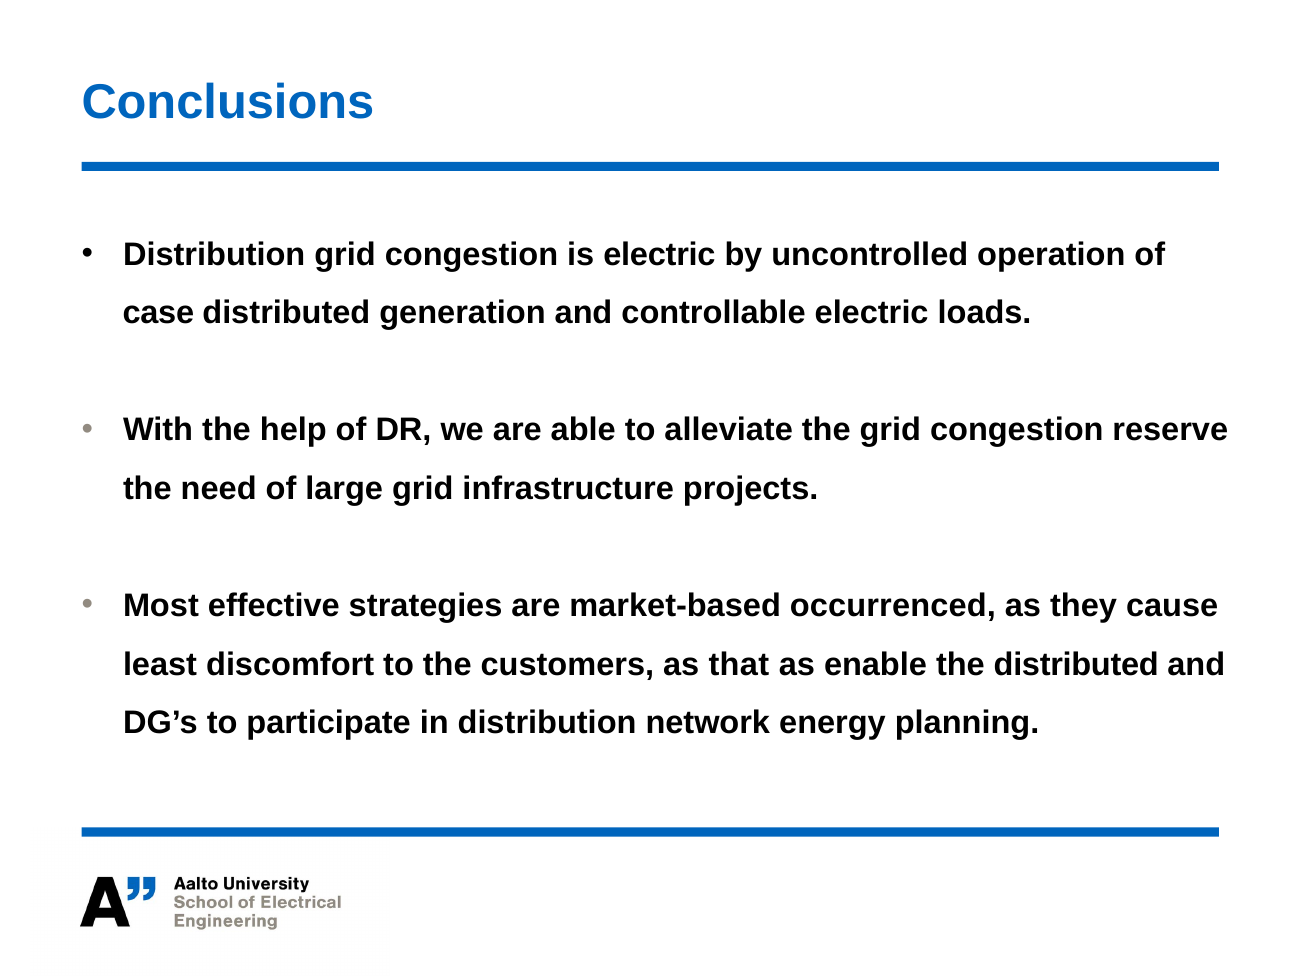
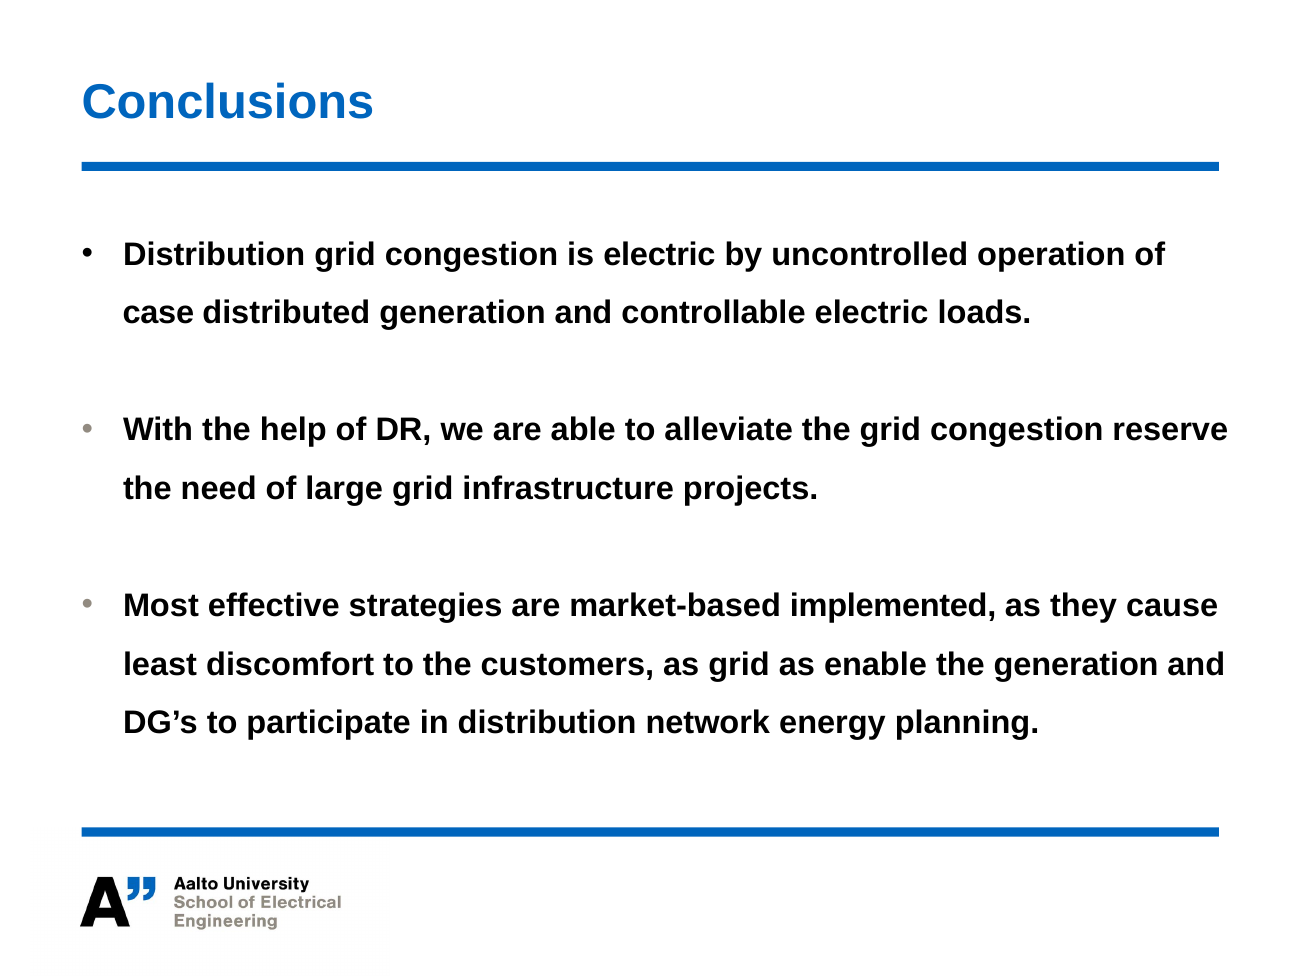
occurrenced: occurrenced -> implemented (893, 606)
as that: that -> grid (739, 665)
the distributed: distributed -> generation (1076, 665)
